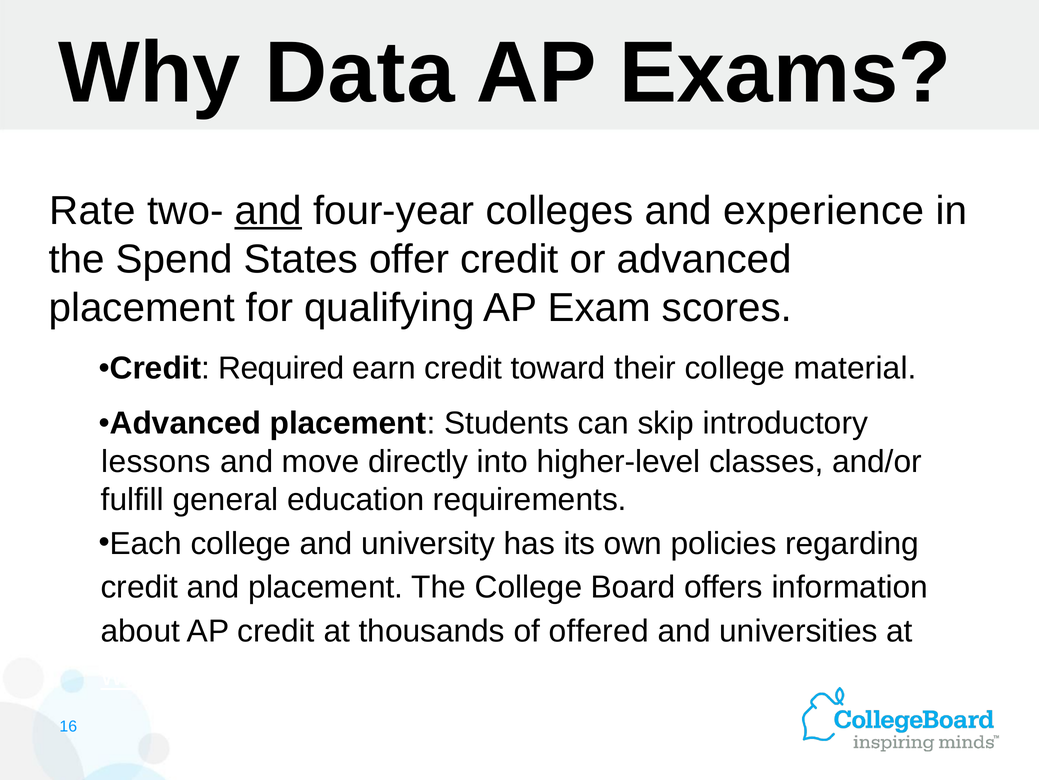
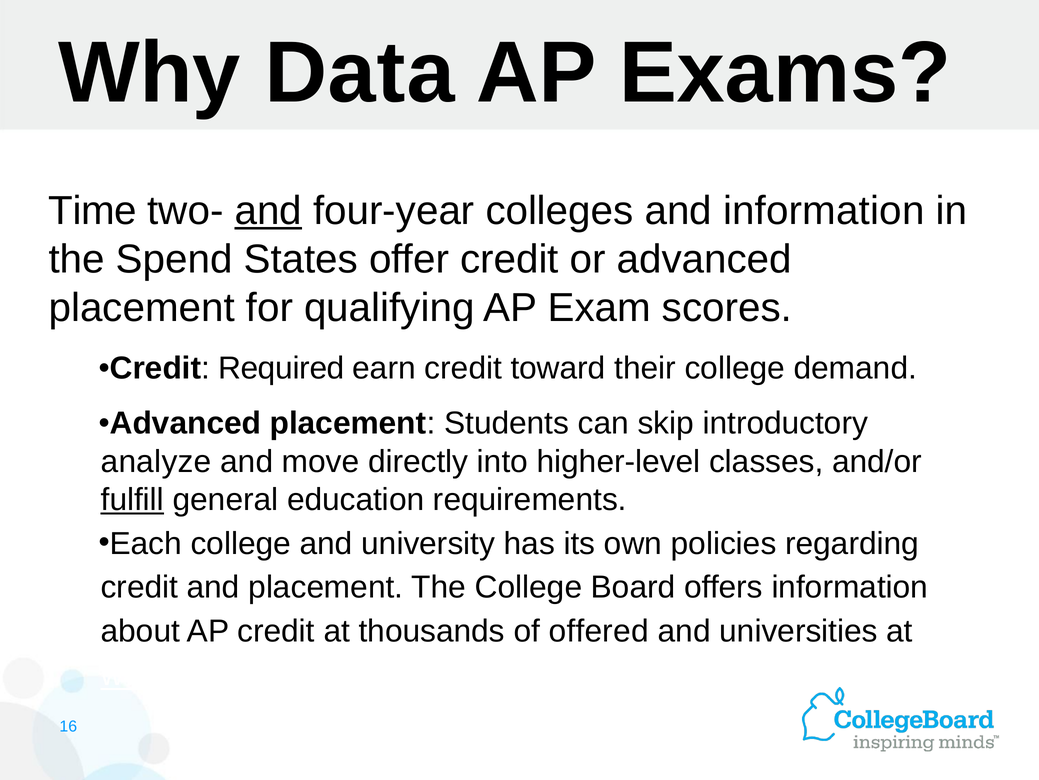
Rate: Rate -> Time (93, 211)
and experience: experience -> information (824, 211)
material: material -> demand (855, 368)
lessons: lessons -> analyze (156, 461)
fulfill underline: none -> present (132, 499)
